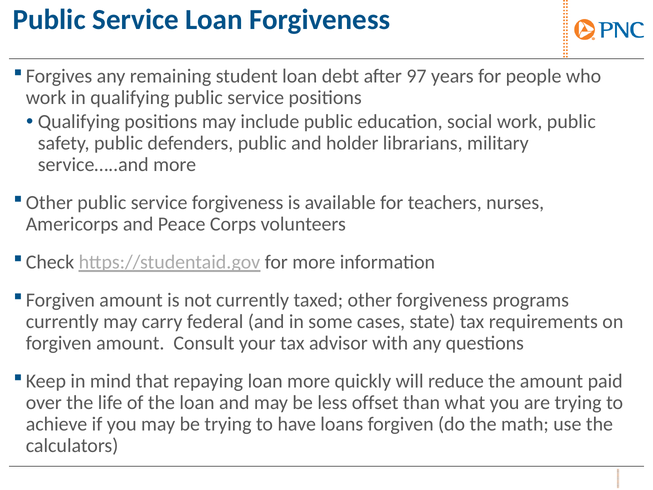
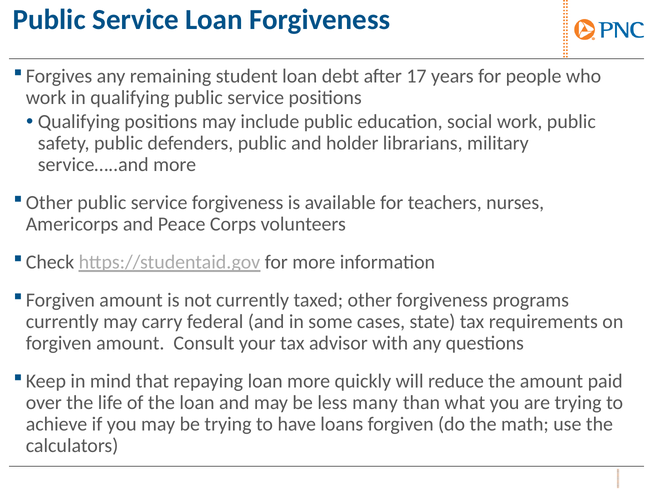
97: 97 -> 17 (416, 76)
offset: offset -> many (375, 402)
